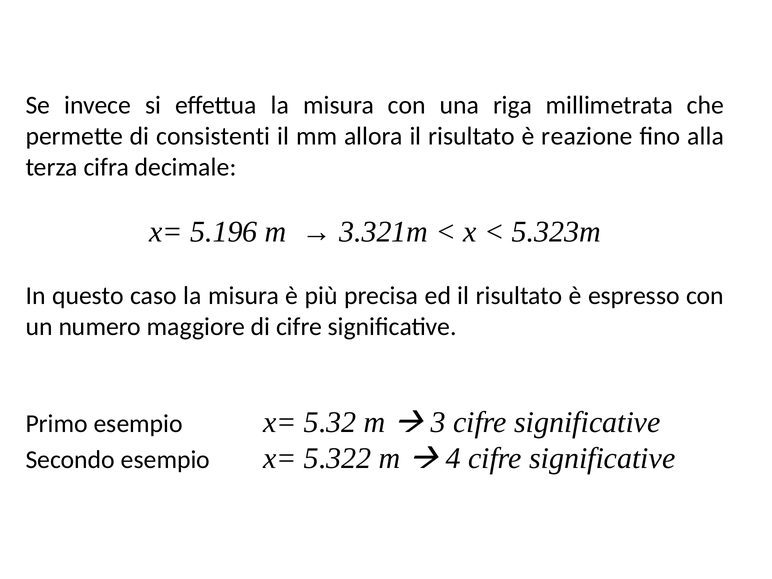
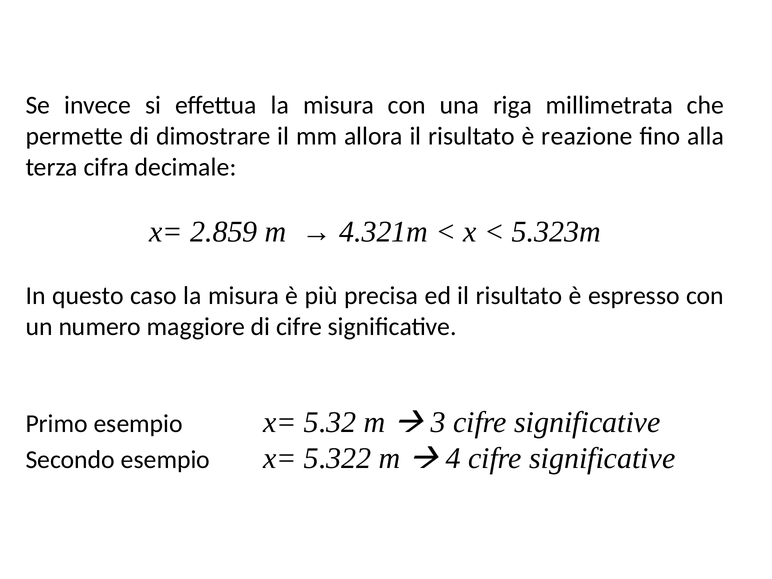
consistenti: consistenti -> dimostrare (213, 136)
5.196: 5.196 -> 2.859 (224, 232)
3.321m: 3.321m -> 4.321m (384, 232)
